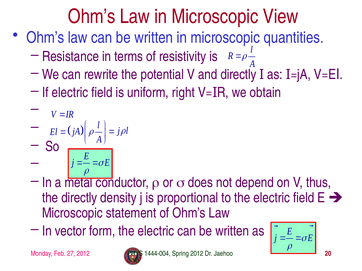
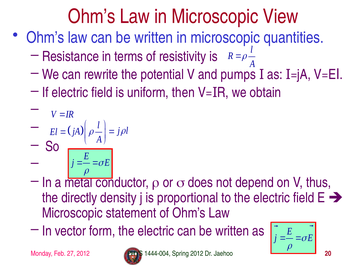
and directly: directly -> pumps (238, 75)
right: right -> then (183, 93)
